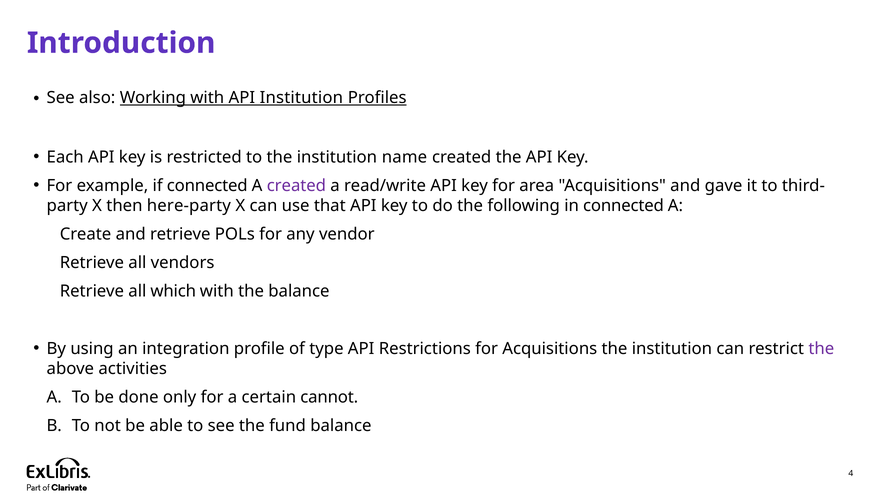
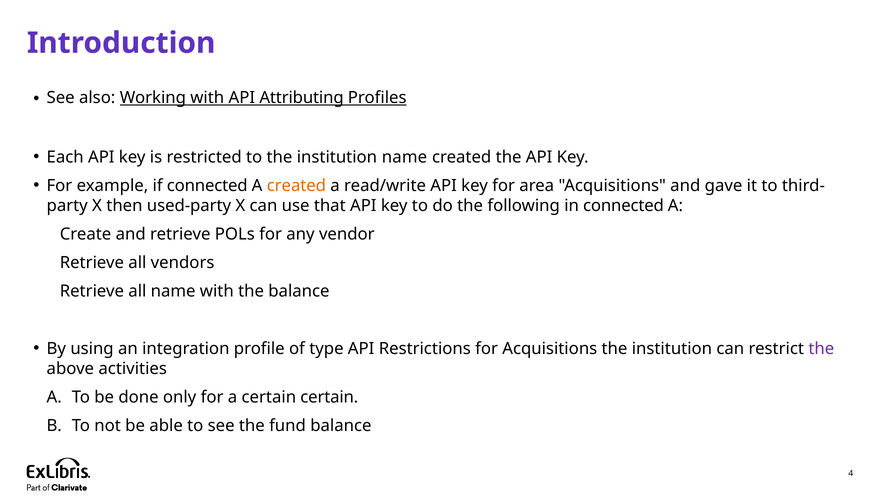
API Institution: Institution -> Attributing (302, 97)
created colour: purple -> orange (296, 186)
here-party: here-party -> used-party (189, 206)
all which: which -> name (173, 291)
certain cannot: cannot -> certain (329, 397)
